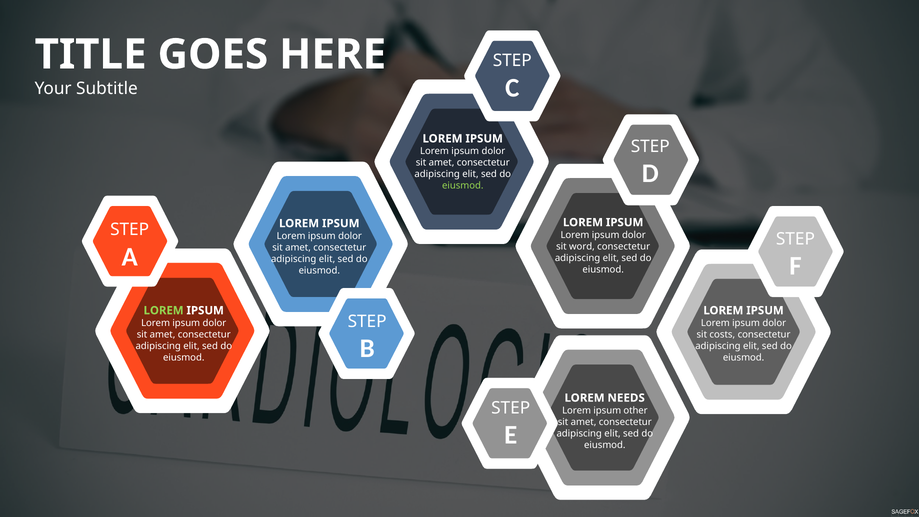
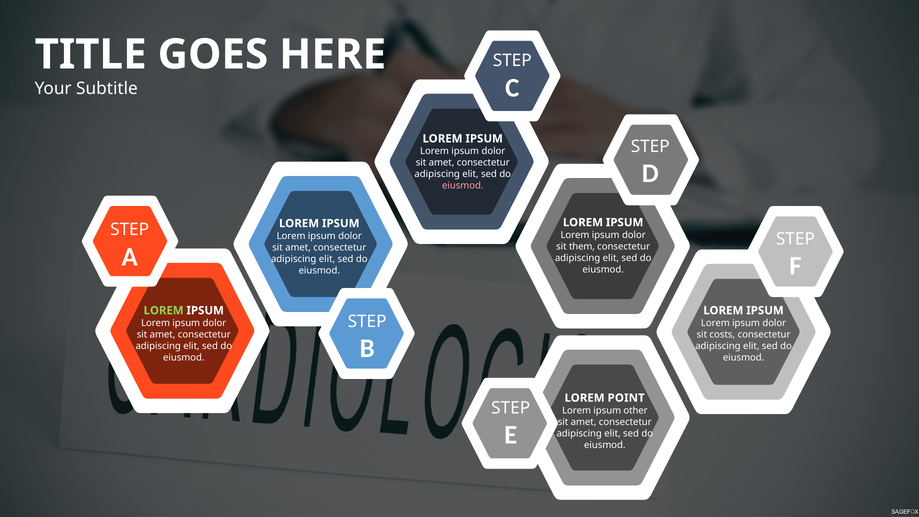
eiusmod colour: light green -> pink (463, 186)
word: word -> them (582, 246)
NEEDS: NEEDS -> POINT (626, 398)
